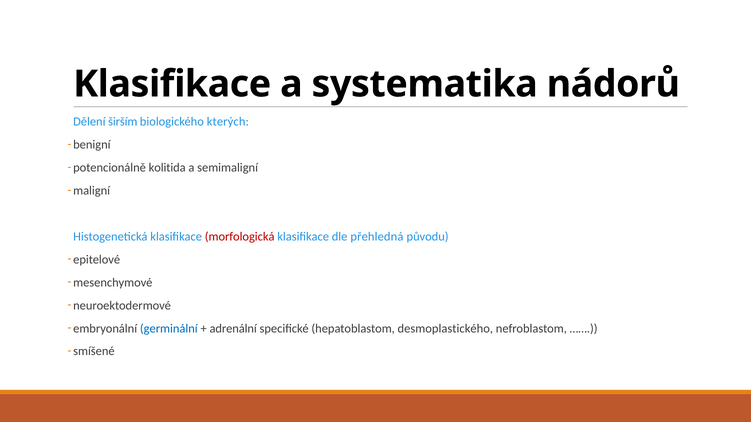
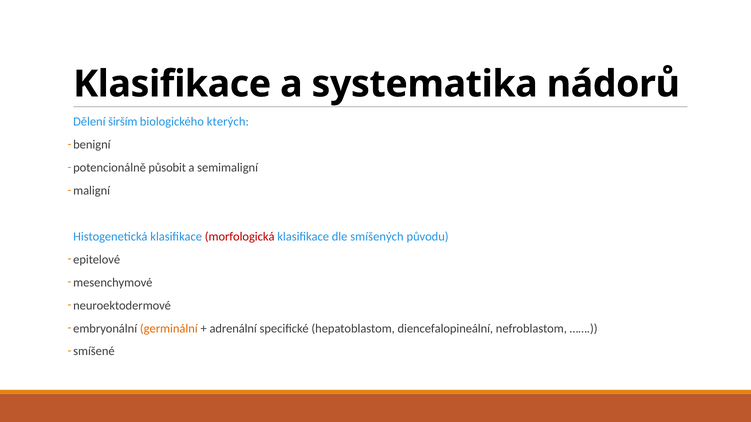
kolitida: kolitida -> působit (167, 168)
přehledná: přehledná -> smíšených (377, 237)
germinální colour: blue -> orange (169, 329)
desmoplastického: desmoplastického -> diencefalopineální (445, 329)
